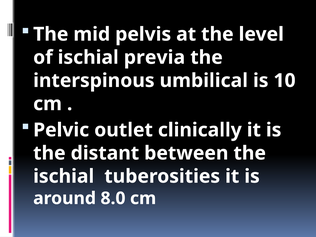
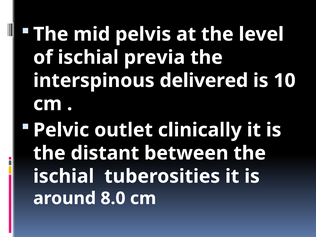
umbilical: umbilical -> delivered (204, 81)
